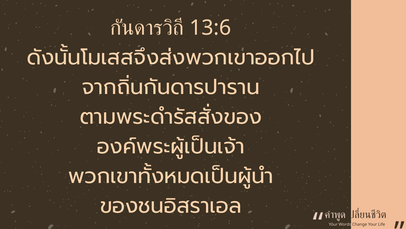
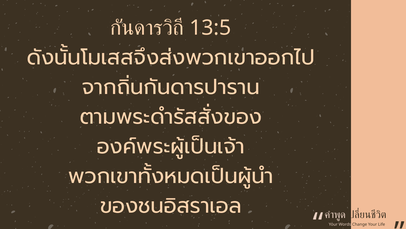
13:6: 13:6 -> 13:5 (210, 28)
